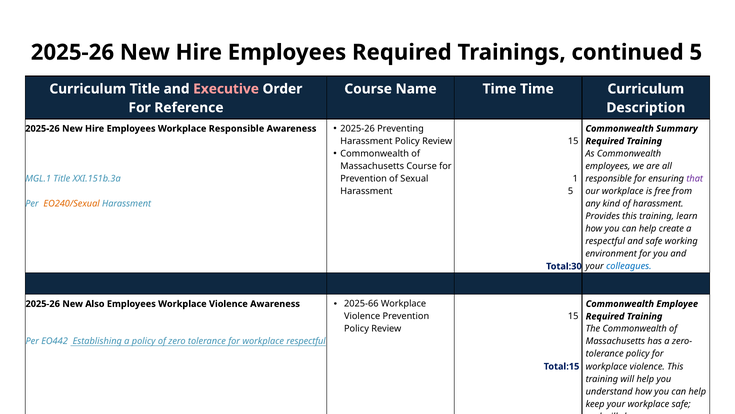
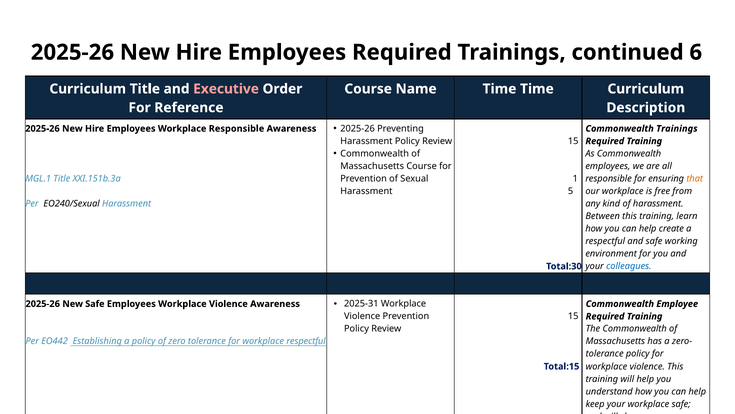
continued 5: 5 -> 6 (696, 52)
Commonwealth Summary: Summary -> Trainings (677, 128)
that colour: purple -> orange (695, 178)
EO240/Sexual colour: orange -> black (72, 203)
Provides: Provides -> Between (603, 216)
2025-66: 2025-66 -> 2025-31 (361, 303)
New Also: Also -> Safe (95, 303)
